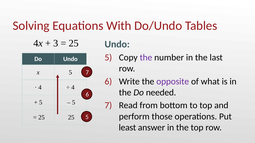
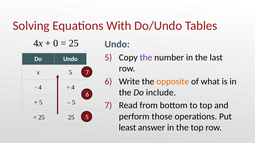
3: 3 -> 0 (56, 43)
opposite colour: purple -> orange (173, 82)
needed: needed -> include (161, 93)
